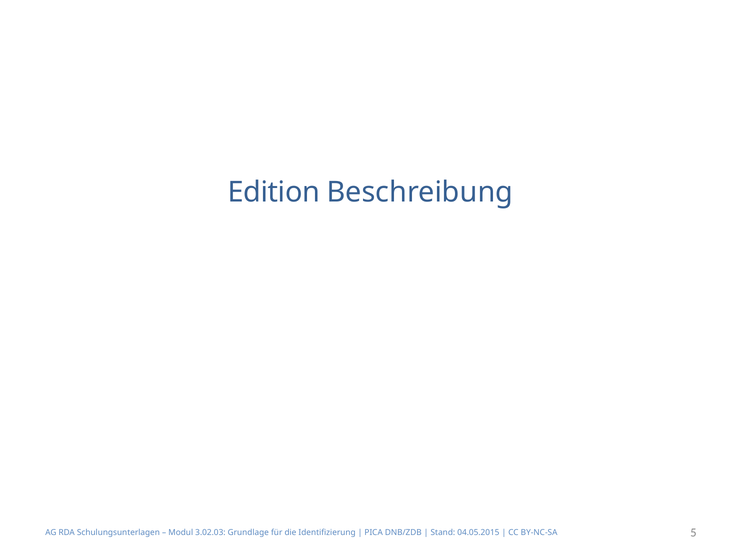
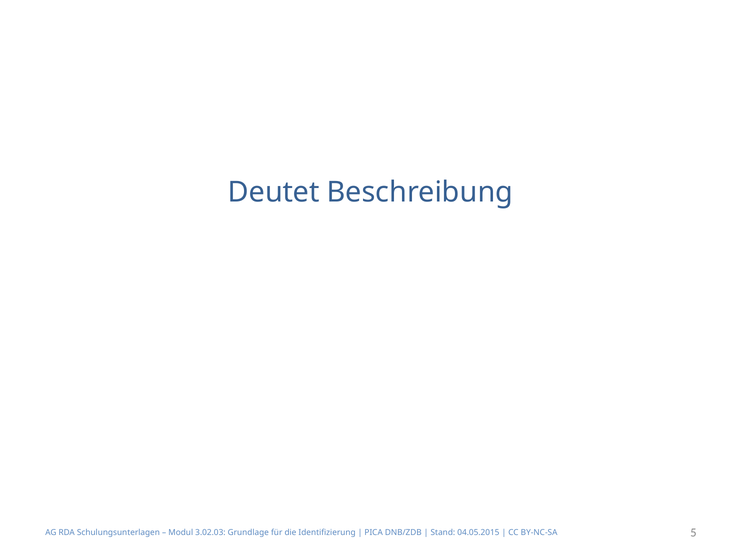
Edition: Edition -> Deutet (274, 192)
